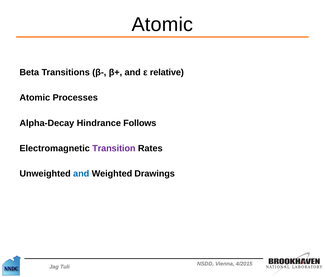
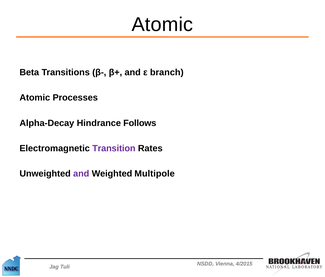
relative: relative -> branch (167, 72)
and colour: blue -> purple (81, 173)
Drawings: Drawings -> Multipole (155, 173)
